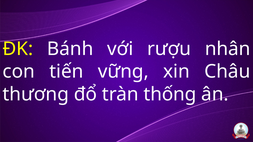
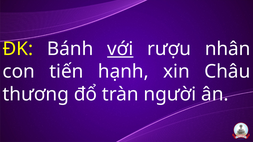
với underline: none -> present (120, 49)
vững: vững -> hạnh (123, 72)
thống: thống -> người (170, 94)
